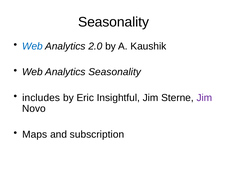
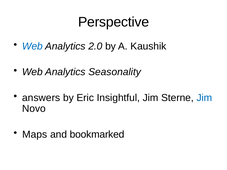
Seasonality: Seasonality -> Perspective (114, 22)
includes: includes -> answers (41, 98)
Jim colour: purple -> blue (204, 98)
subscription: subscription -> bookmarked (97, 135)
